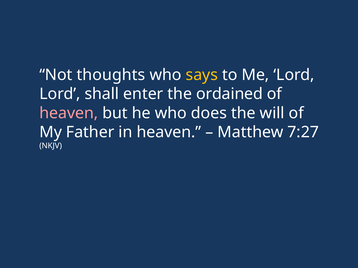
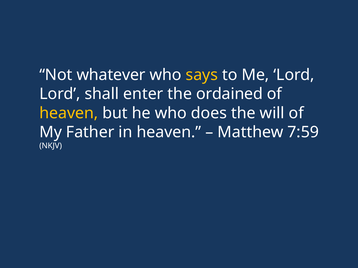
thoughts: thoughts -> whatever (111, 75)
heaven colour: pink -> yellow (69, 113)
7:27: 7:27 -> 7:59 (303, 132)
